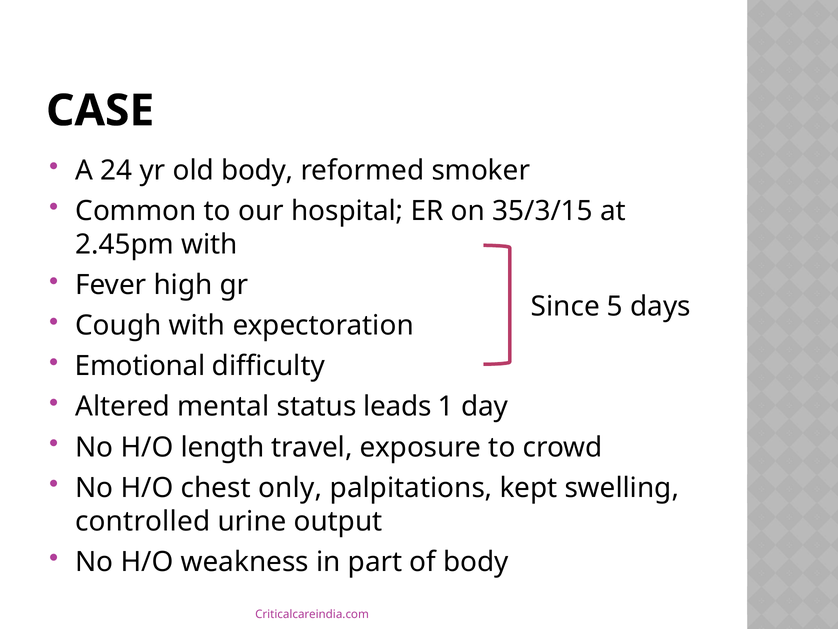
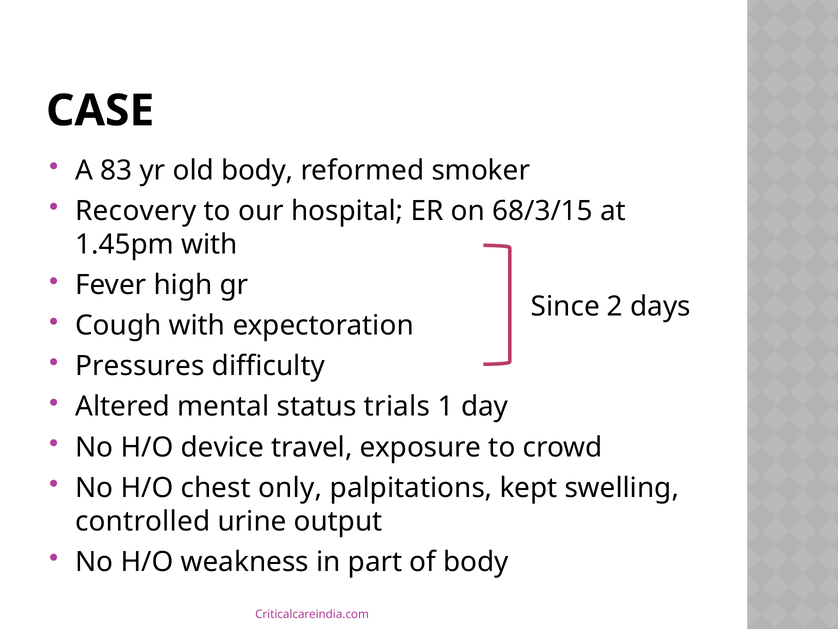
24: 24 -> 83 (116, 170)
Common: Common -> Recovery (136, 211)
35/3/15: 35/3/15 -> 68/3/15 (543, 211)
2.45pm: 2.45pm -> 1.45pm (125, 244)
5: 5 -> 2 (615, 306)
Emotional: Emotional -> Pressures (140, 366)
leads: leads -> trials (397, 406)
length: length -> device (222, 447)
